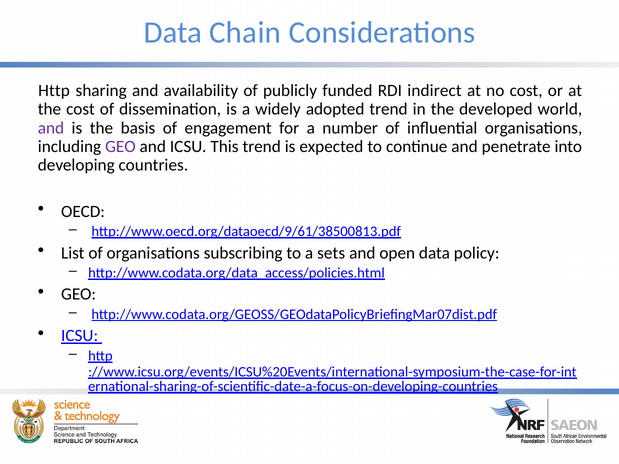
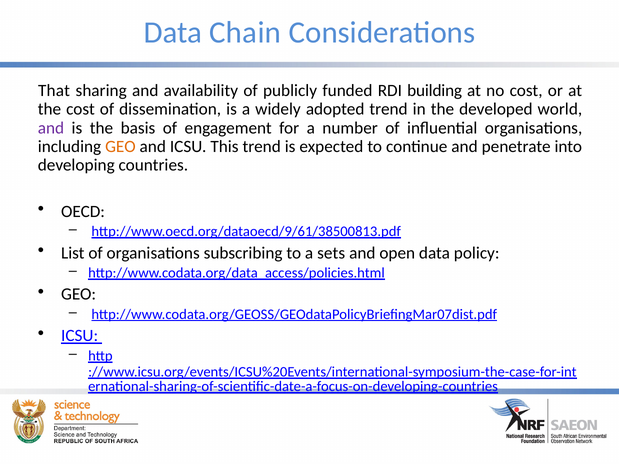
Http: Http -> That (54, 91)
indirect: indirect -> building (435, 91)
GEO colour: purple -> orange (120, 146)
